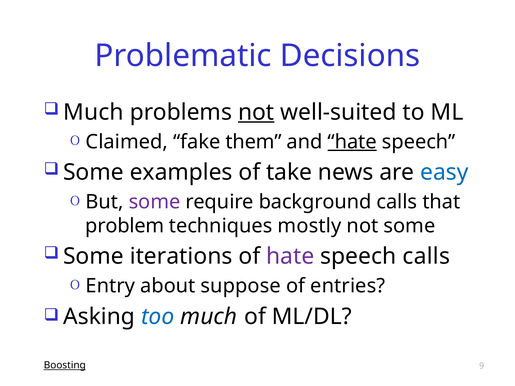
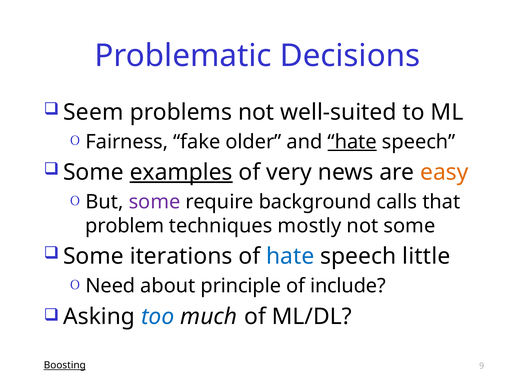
Much: Much -> Seem (93, 112)
not underline: present -> none (256, 112)
Claimed: Claimed -> Fairness (127, 142)
them: them -> older (253, 142)
examples underline: none -> present (181, 172)
take: take -> very (289, 172)
easy colour: blue -> orange (444, 172)
hate colour: purple -> blue (290, 257)
speech calls: calls -> little (426, 257)
Entry: Entry -> Need (110, 286)
suppose: suppose -> principle (241, 286)
entries: entries -> include (348, 286)
